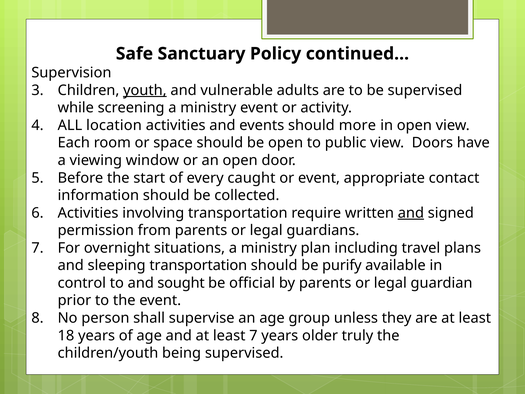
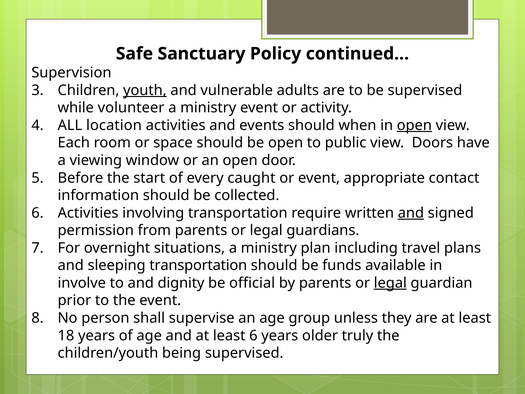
screening: screening -> volunteer (131, 108)
more: more -> when (357, 125)
open underline: none -> present (414, 125)
purify: purify -> funds (342, 265)
control: control -> involve (82, 283)
sought: sought -> dignity (181, 283)
legal underline: none -> present (390, 283)
least 7: 7 -> 6 (253, 335)
